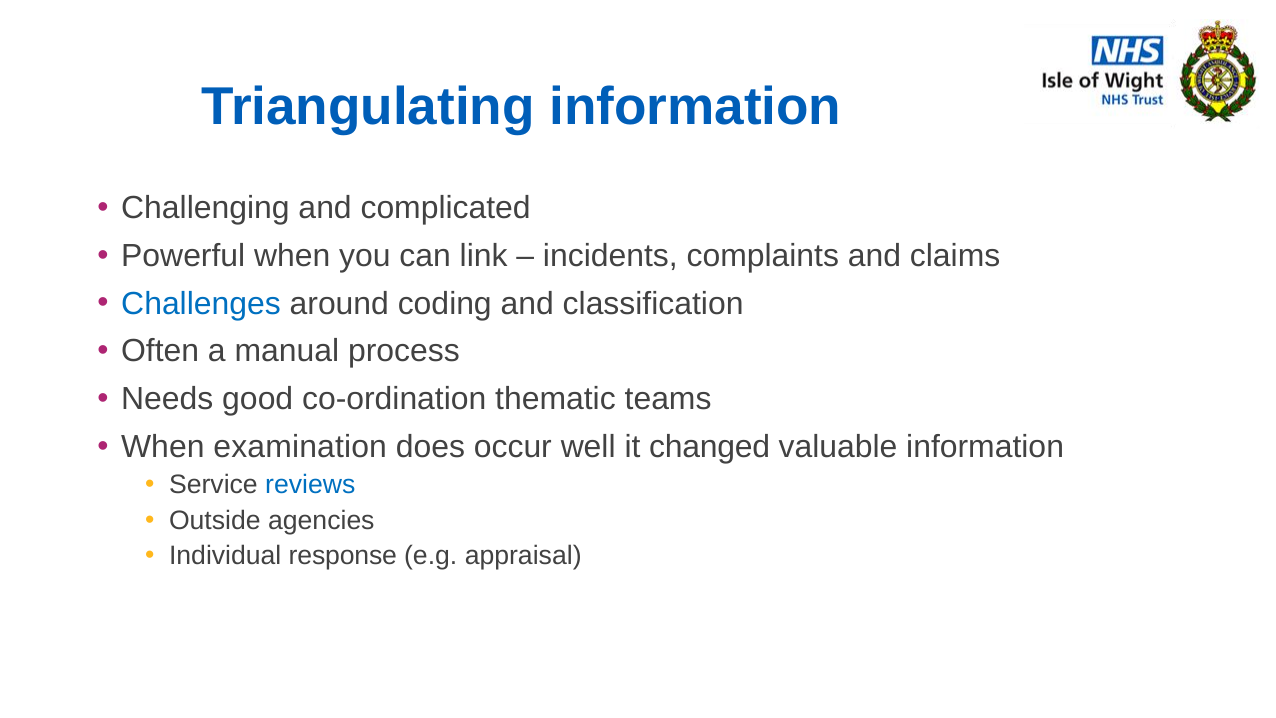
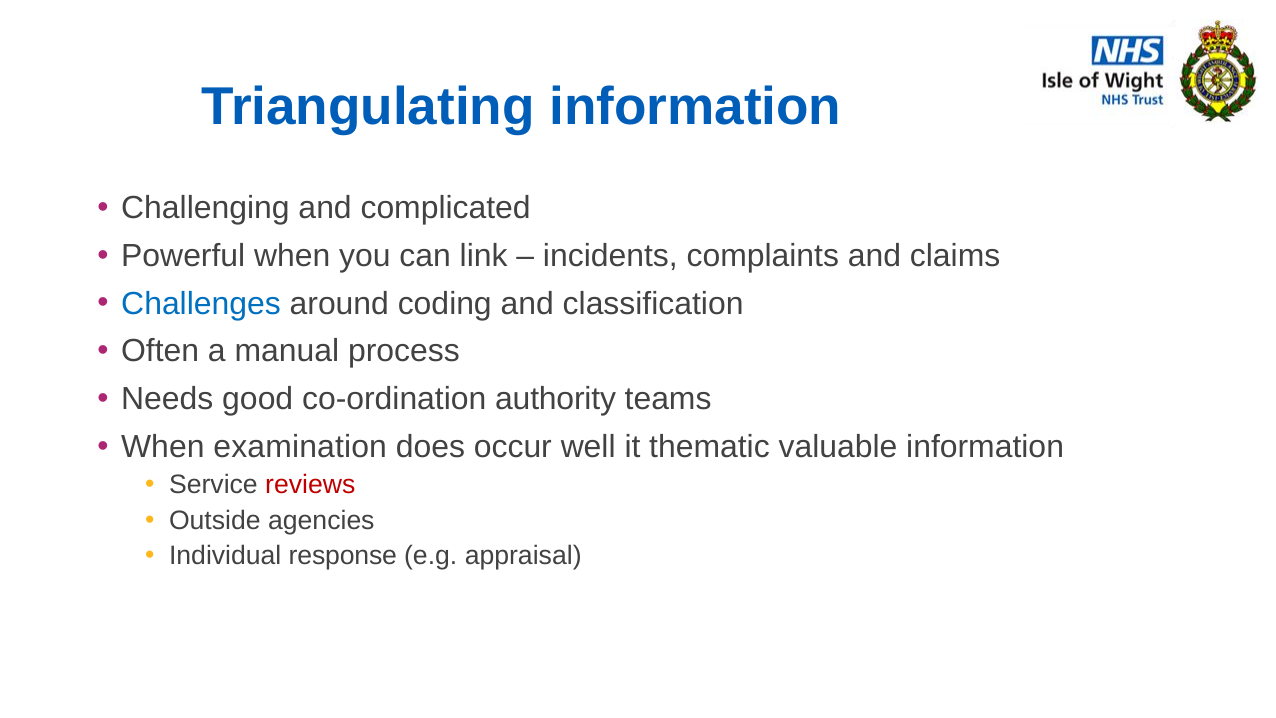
thematic: thematic -> authority (556, 399)
changed: changed -> thematic (709, 447)
reviews colour: blue -> red (310, 485)
